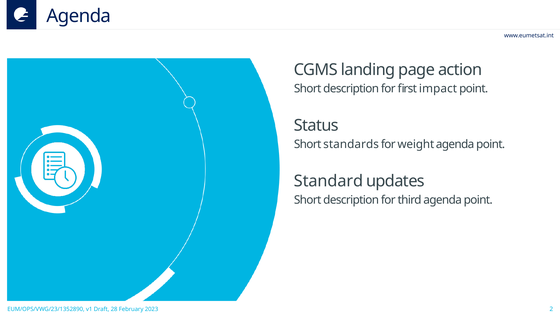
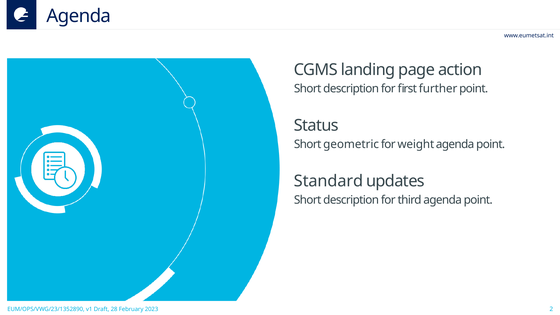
impact: impact -> further (438, 89)
standards: standards -> geometric (351, 144)
